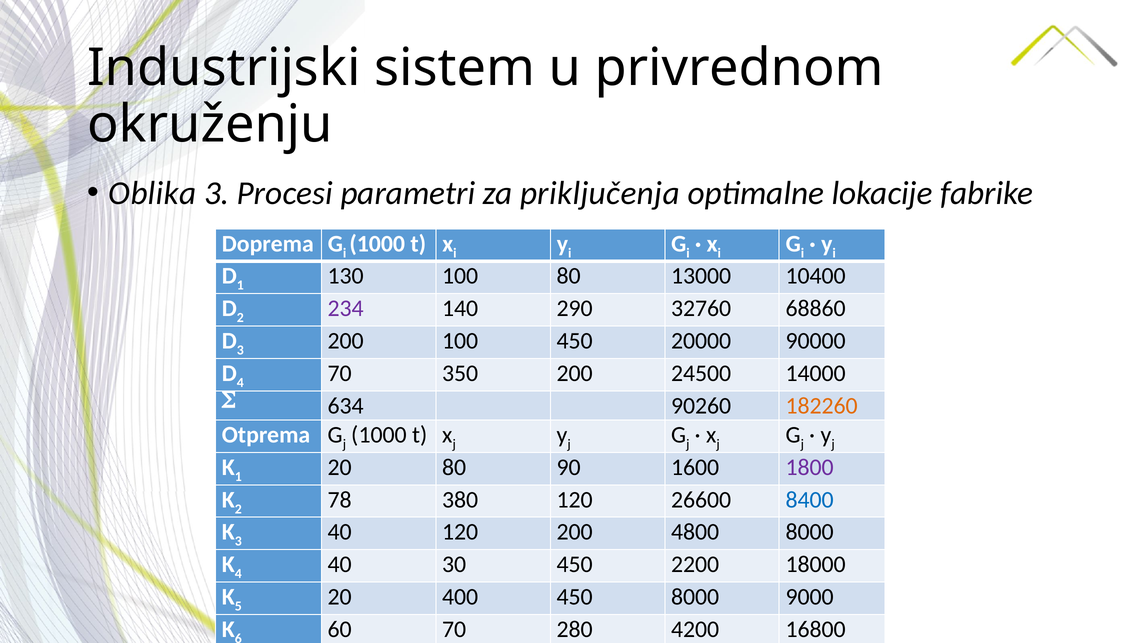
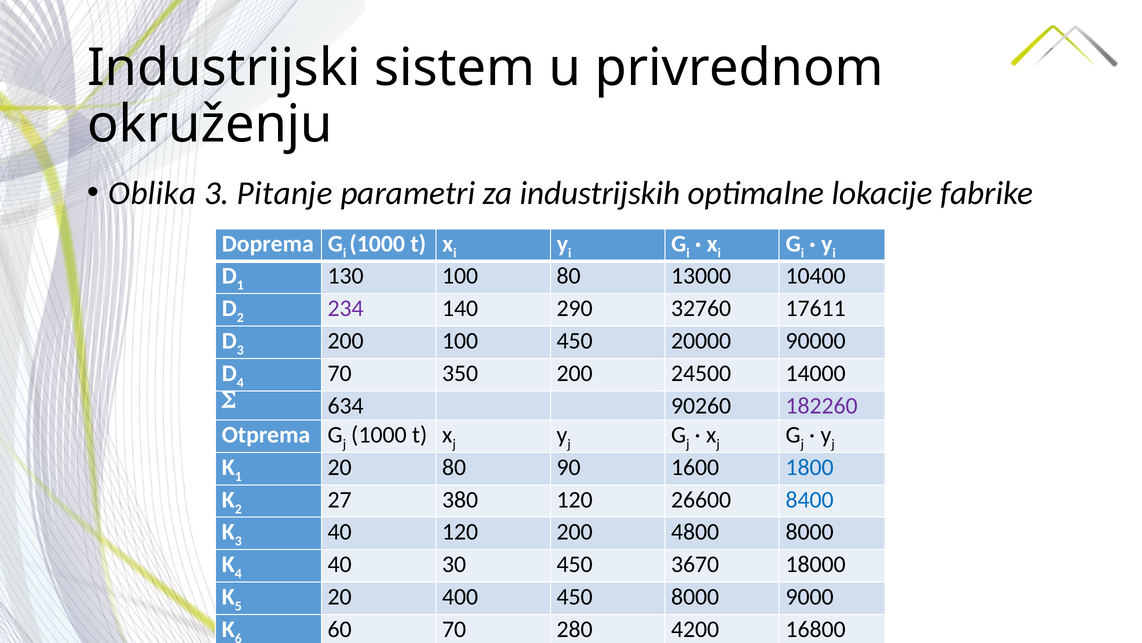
Procesi: Procesi -> Pitanje (285, 193)
priključenja: priključenja -> industrijskih (600, 193)
68860: 68860 -> 17611 (816, 308)
182260 colour: orange -> purple (822, 405)
1800 colour: purple -> blue (810, 467)
78: 78 -> 27 (340, 499)
2200: 2200 -> 3670 (695, 564)
